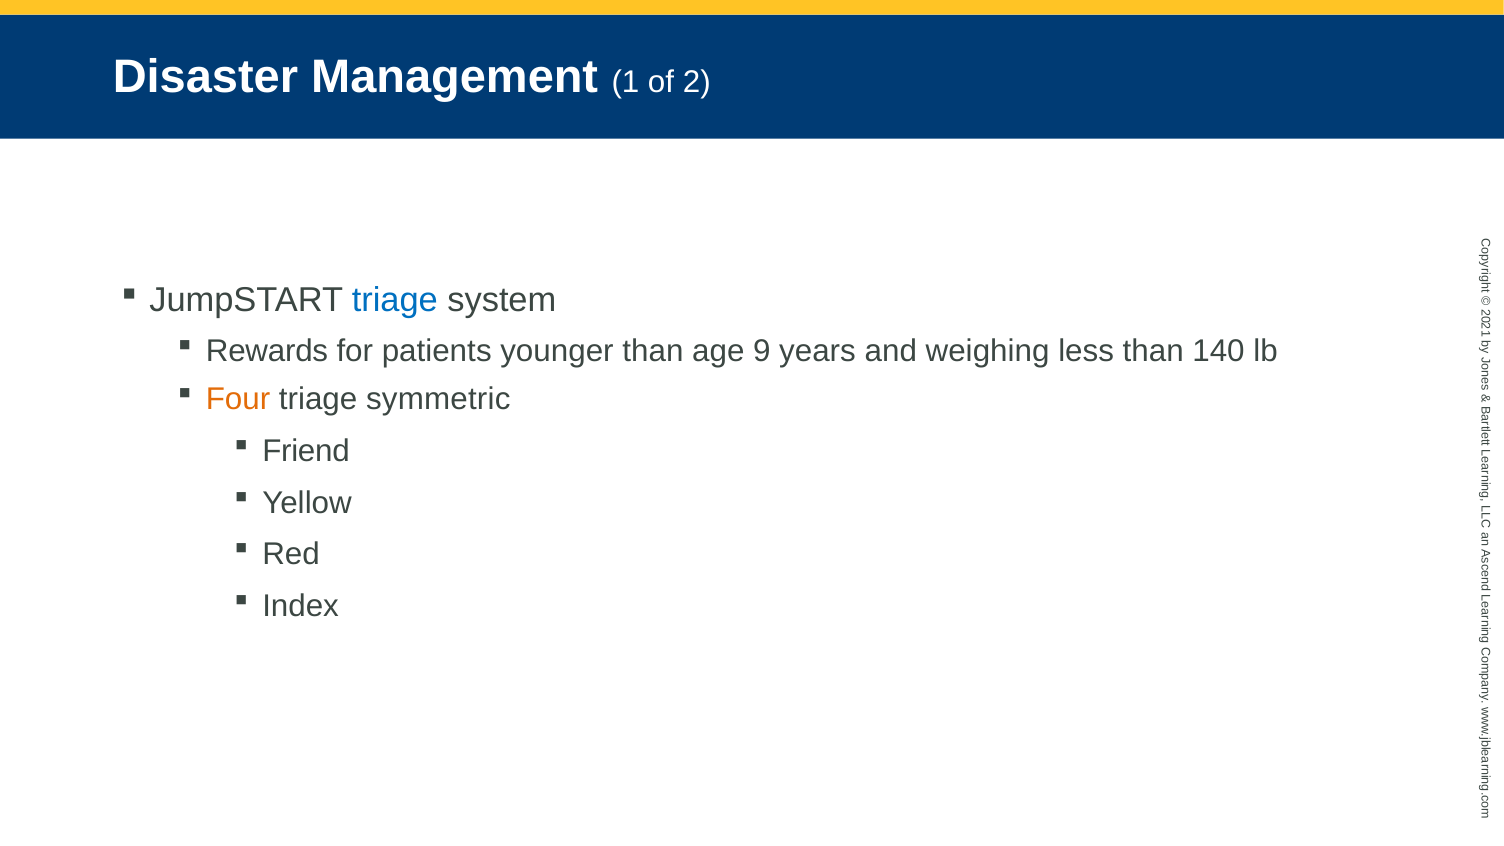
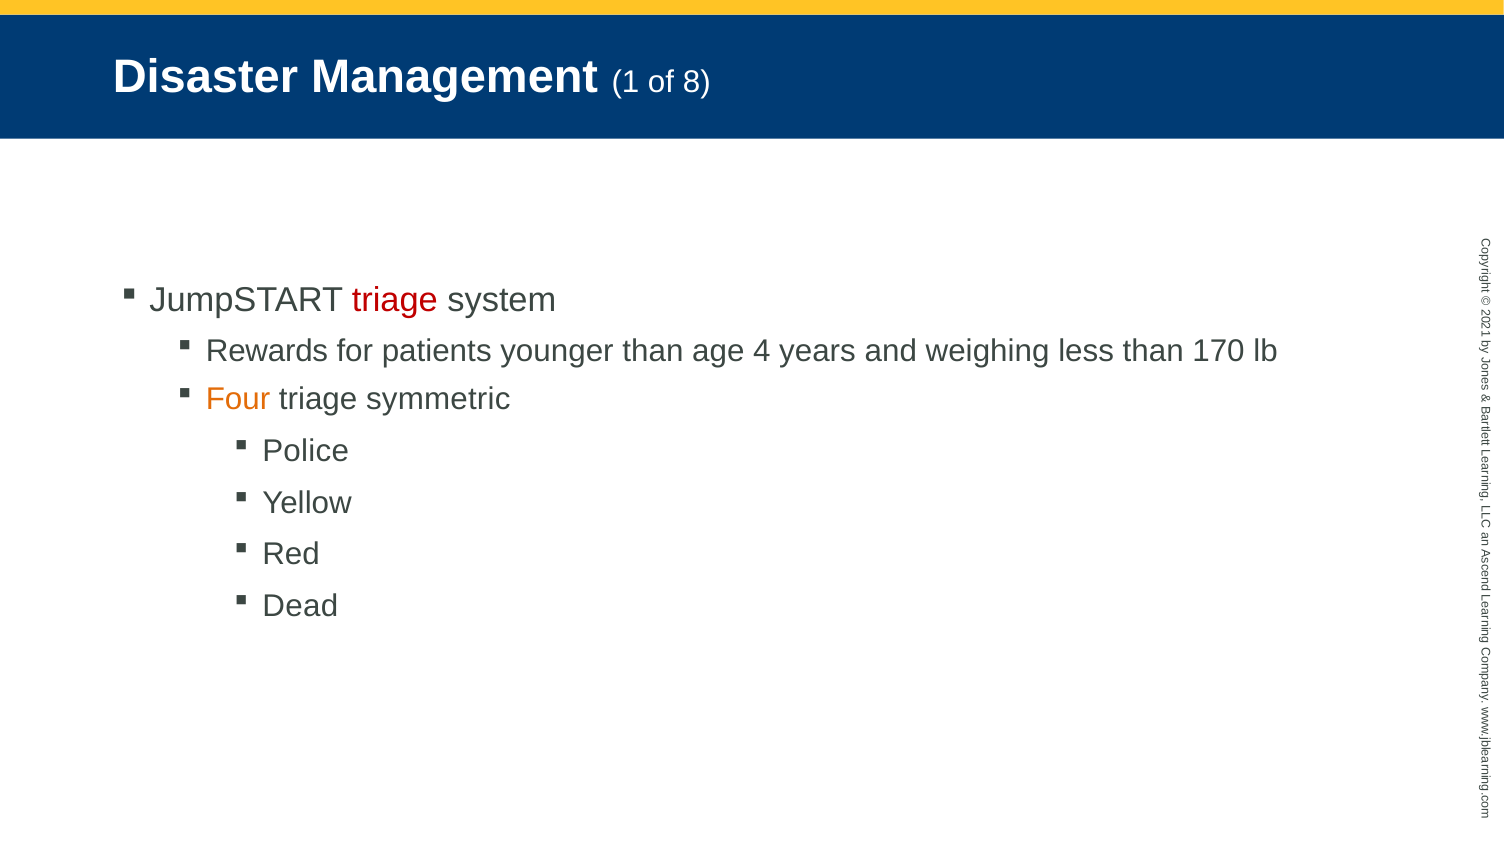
of 2: 2 -> 8 (697, 82)
triage colour: blue -> red (395, 301)
9: 9 -> 4 (762, 351)
140: 140 -> 170 (1219, 351)
Friend: Friend -> Police (306, 451)
Index: Index -> Dead (300, 606)
